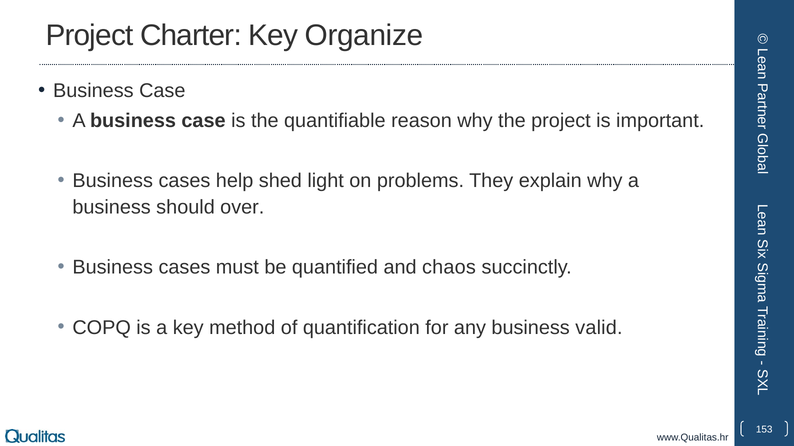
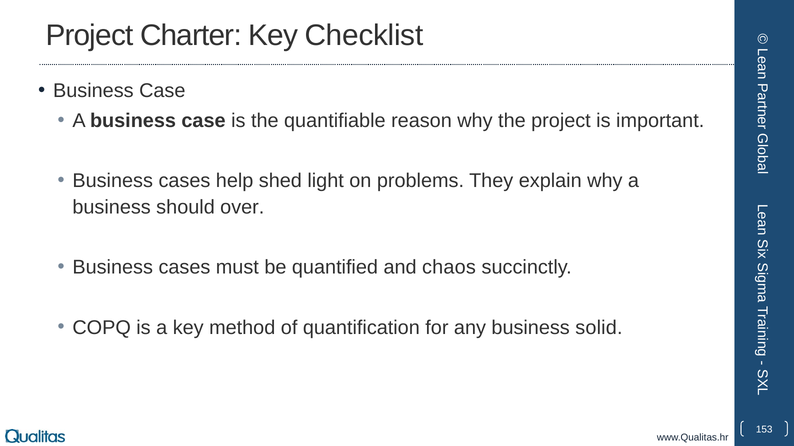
Organize: Organize -> Checklist (364, 35)
valid: valid -> solid (599, 328)
